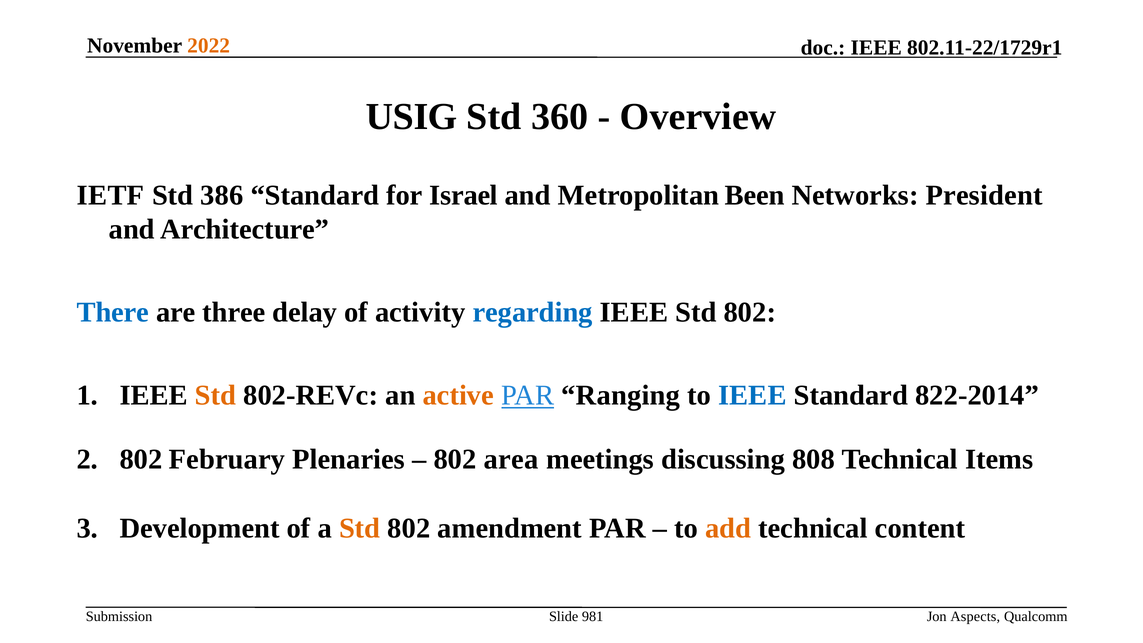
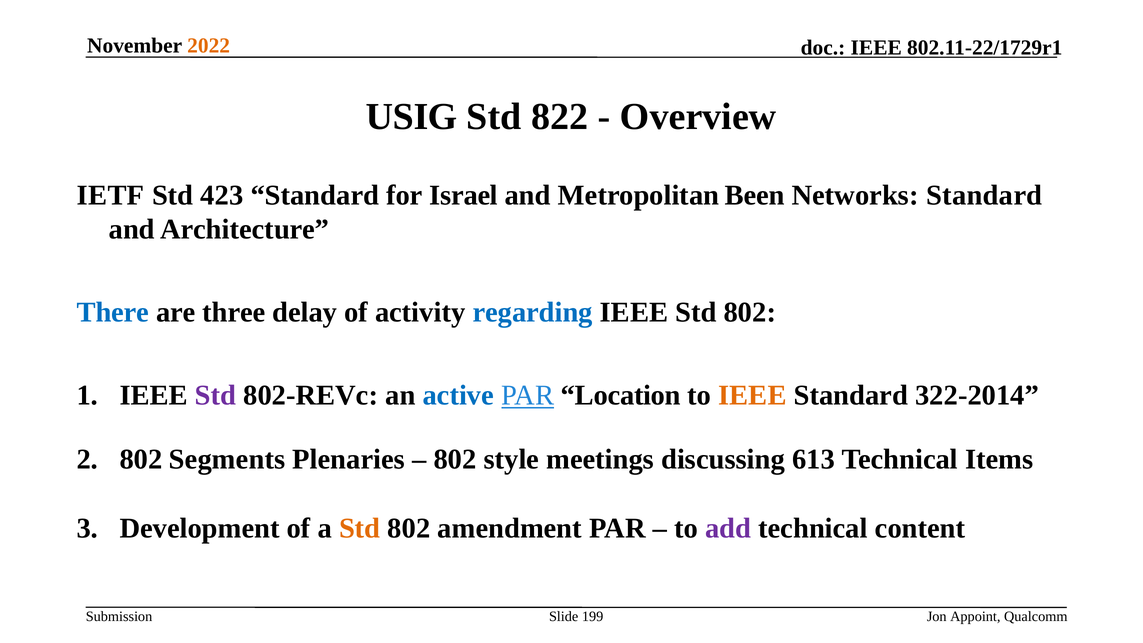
360: 360 -> 822 (560, 117)
386: 386 -> 423 (222, 195)
Networks President: President -> Standard (984, 195)
Std colour: orange -> purple (216, 395)
active colour: orange -> blue (458, 395)
Ranging: Ranging -> Location (621, 395)
IEEE colour: blue -> orange (752, 395)
822-2014: 822-2014 -> 322-2014 (977, 395)
February: February -> Segments (227, 459)
area: area -> style (511, 459)
808: 808 -> 613 (814, 459)
add colour: orange -> purple (728, 528)
981: 981 -> 199 (593, 617)
Aspects: Aspects -> Appoint (975, 617)
